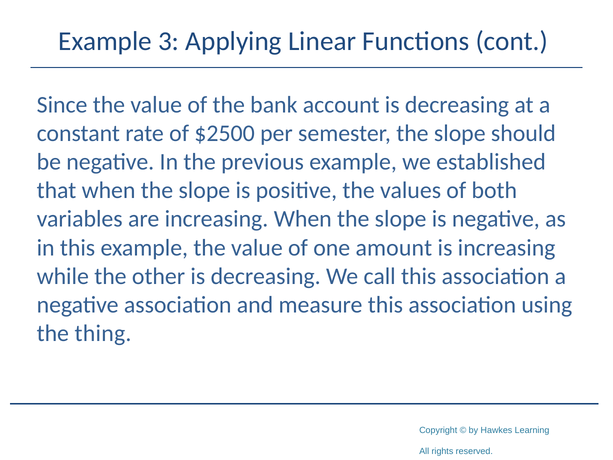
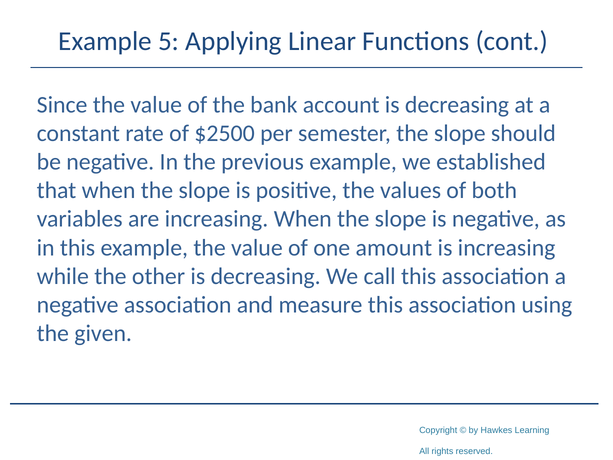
3: 3 -> 5 (169, 41)
thing: thing -> given (103, 333)
